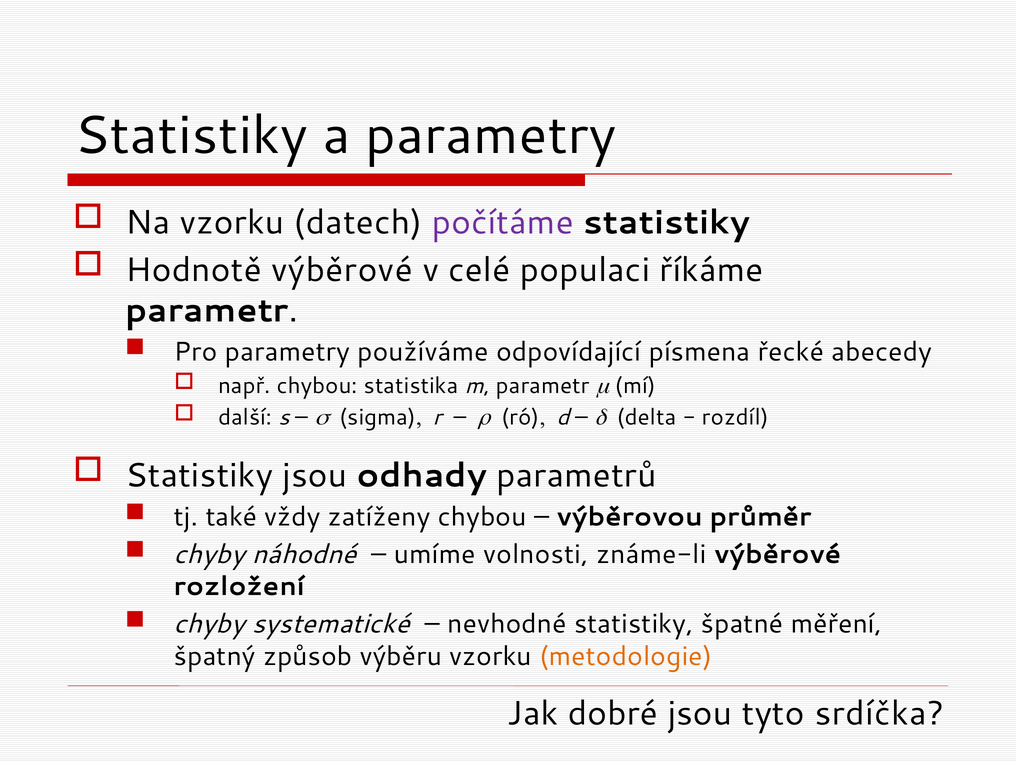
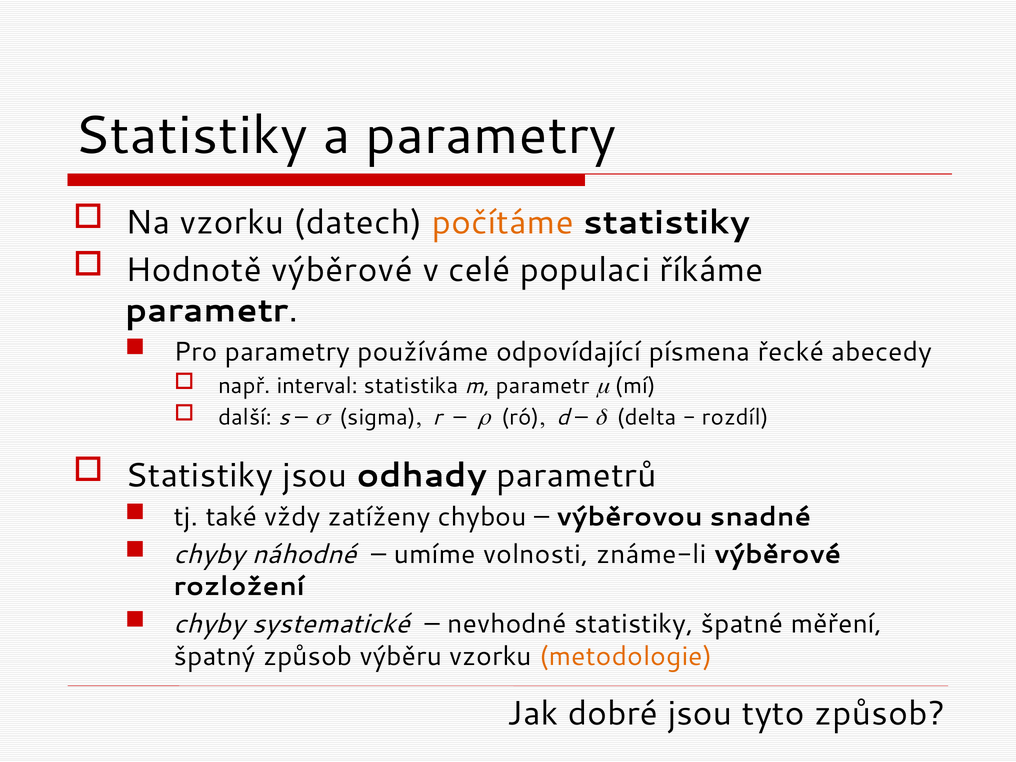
počítáme colour: purple -> orange (503, 222)
např chybou: chybou -> interval (317, 386)
průměr: průměr -> snadné (761, 517)
tyto srdíčka: srdíčka -> způsob (880, 713)
